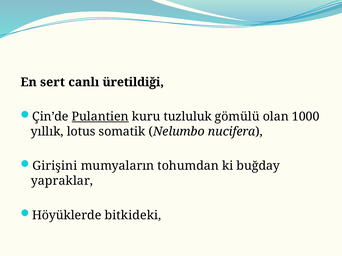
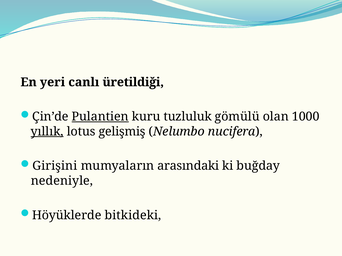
sert: sert -> yeri (53, 82)
yıllık underline: none -> present (47, 132)
somatik: somatik -> gelişmiş (122, 132)
tohumdan: tohumdan -> arasındaki (188, 166)
yapraklar: yapraklar -> nedeniyle (62, 181)
